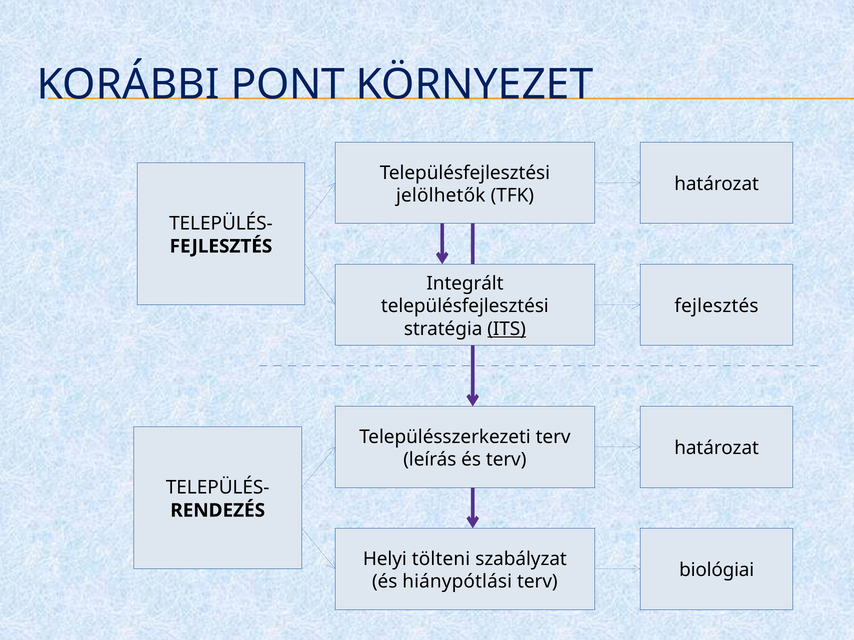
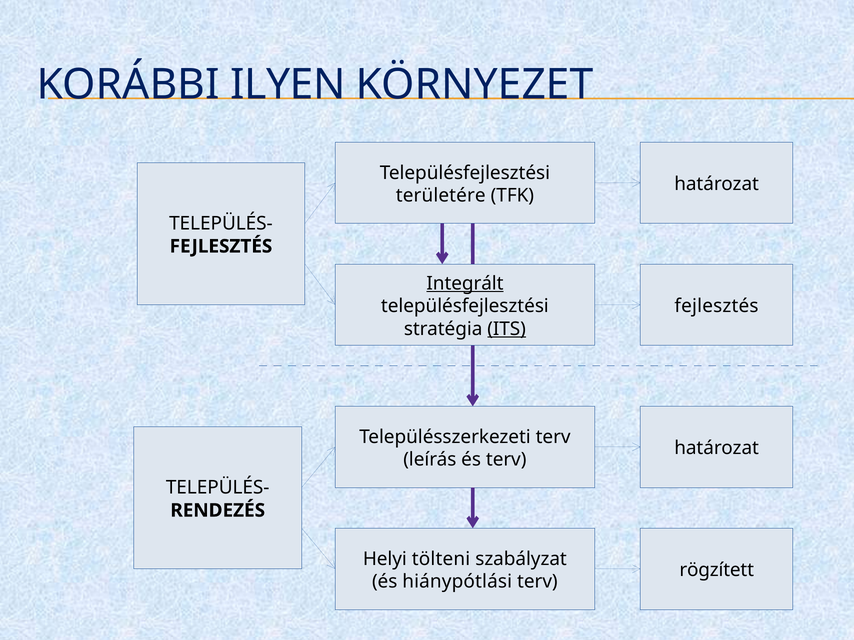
PONT: PONT -> ILYEN (288, 85)
jelölhetők: jelölhetők -> területére (441, 196)
Integrált underline: none -> present (465, 284)
biológiai: biológiai -> rögzített (717, 571)
